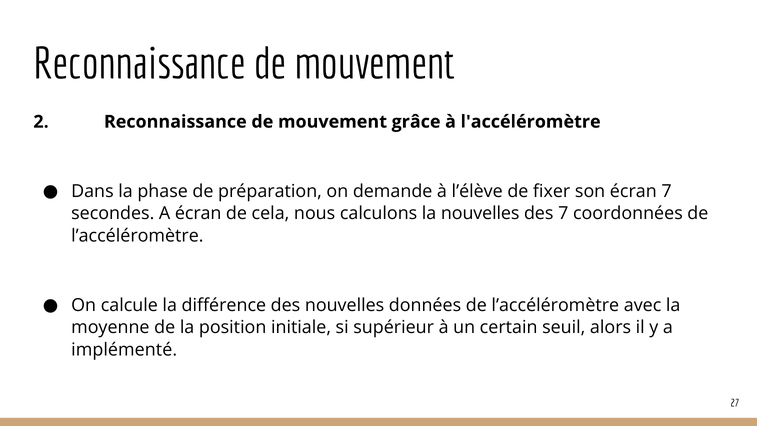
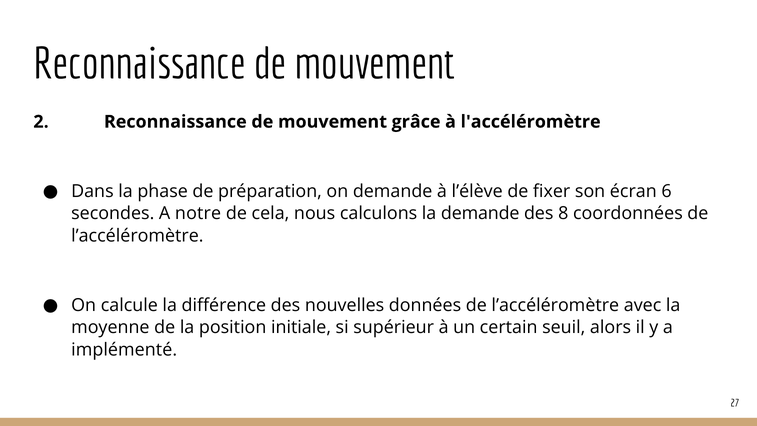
écran 7: 7 -> 6 (667, 191)
A écran: écran -> notre (198, 213)
la nouvelles: nouvelles -> demande (480, 213)
des 7: 7 -> 8 (563, 213)
